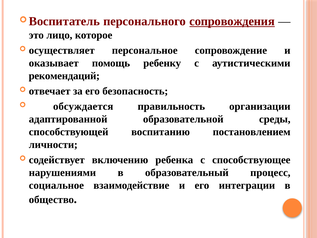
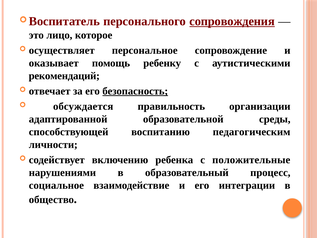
безопасность underline: none -> present (135, 91)
постановлением: постановлением -> педагогическим (252, 132)
способствующее: способствующее -> положительные (251, 160)
